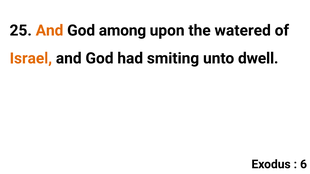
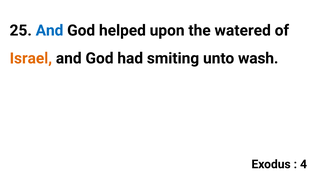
And colour: orange -> blue (50, 31)
among: among -> helped (122, 31)
dwell: dwell -> wash (258, 58)
6: 6 -> 4 (304, 165)
